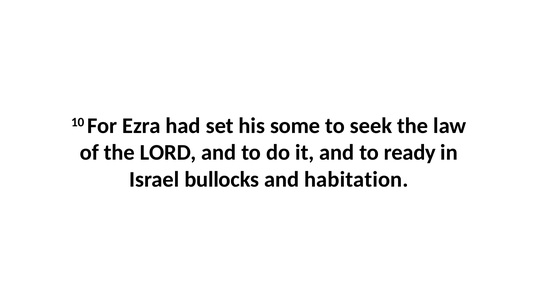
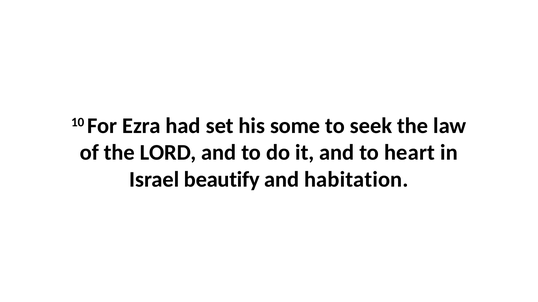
ready: ready -> heart (410, 153)
bullocks: bullocks -> beautify (222, 180)
